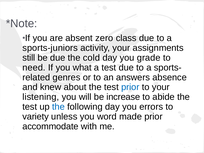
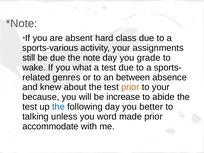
zero: zero -> hard (104, 38)
sports-juniors: sports-juniors -> sports-various (50, 48)
cold: cold -> note (92, 58)
need: need -> wake (34, 68)
answers: answers -> between (133, 77)
prior colour: blue -> orange (130, 87)
listening: listening -> because (41, 97)
errors: errors -> better (151, 107)
variety: variety -> talking (36, 117)
